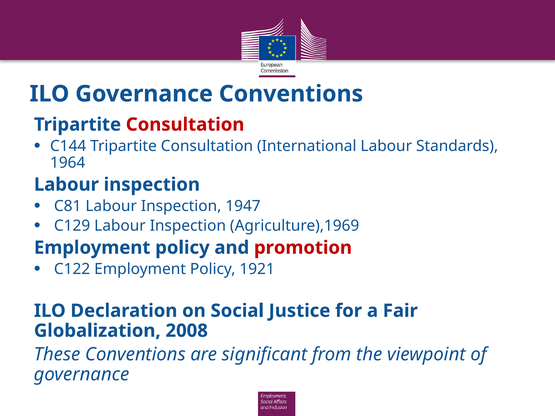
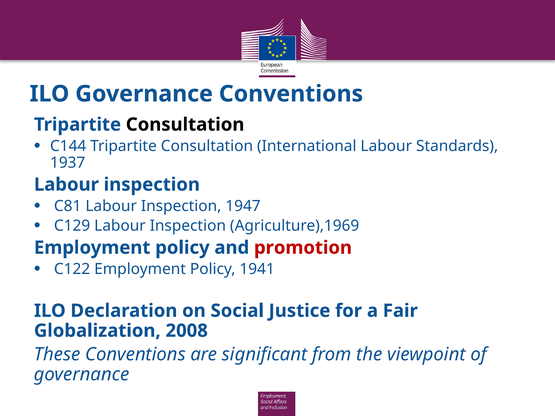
Consultation colour: red -> black (185, 125)
1964: 1964 -> 1937 (68, 163)
1921: 1921 -> 1941 (257, 269)
